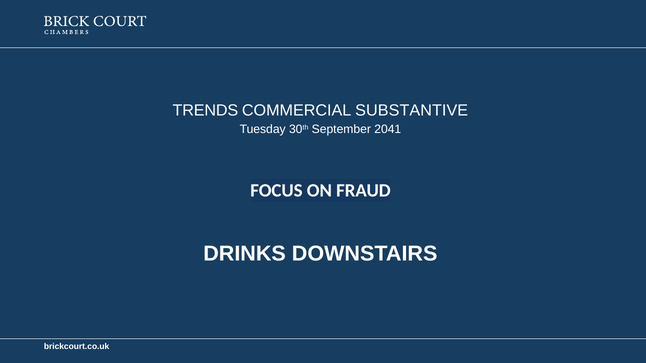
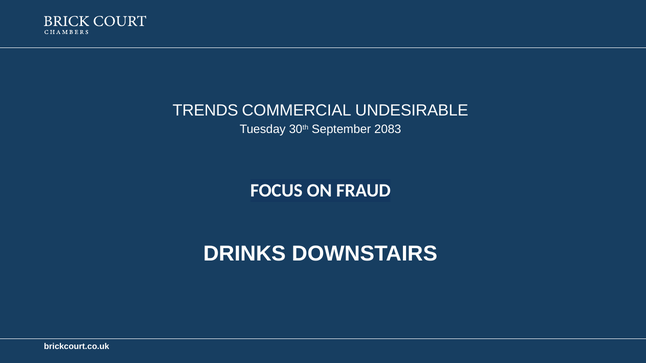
SUBSTANTIVE: SUBSTANTIVE -> UNDESIRABLE (412, 111)
2041: 2041 -> 2083 (388, 129)
